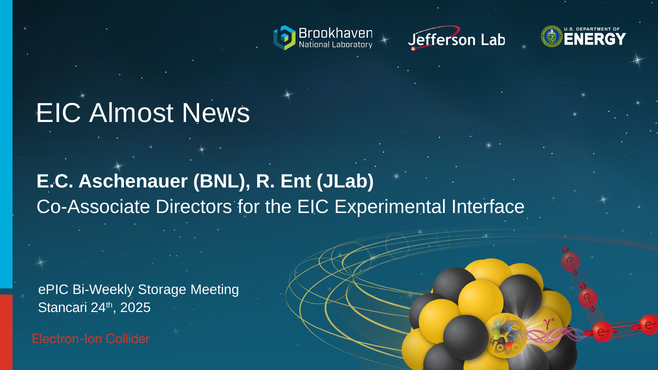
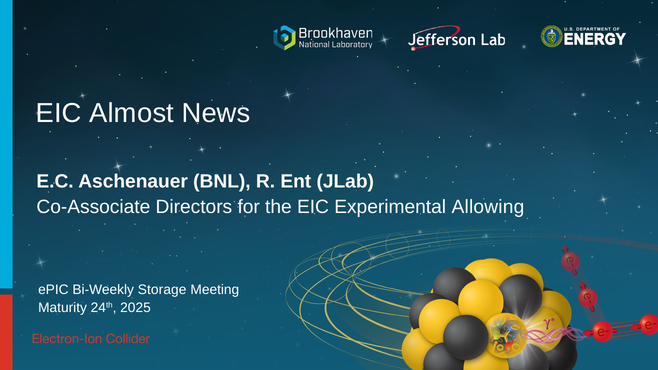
Interface: Interface -> Allowing (488, 207)
Stancari: Stancari -> Maturity (63, 308)
